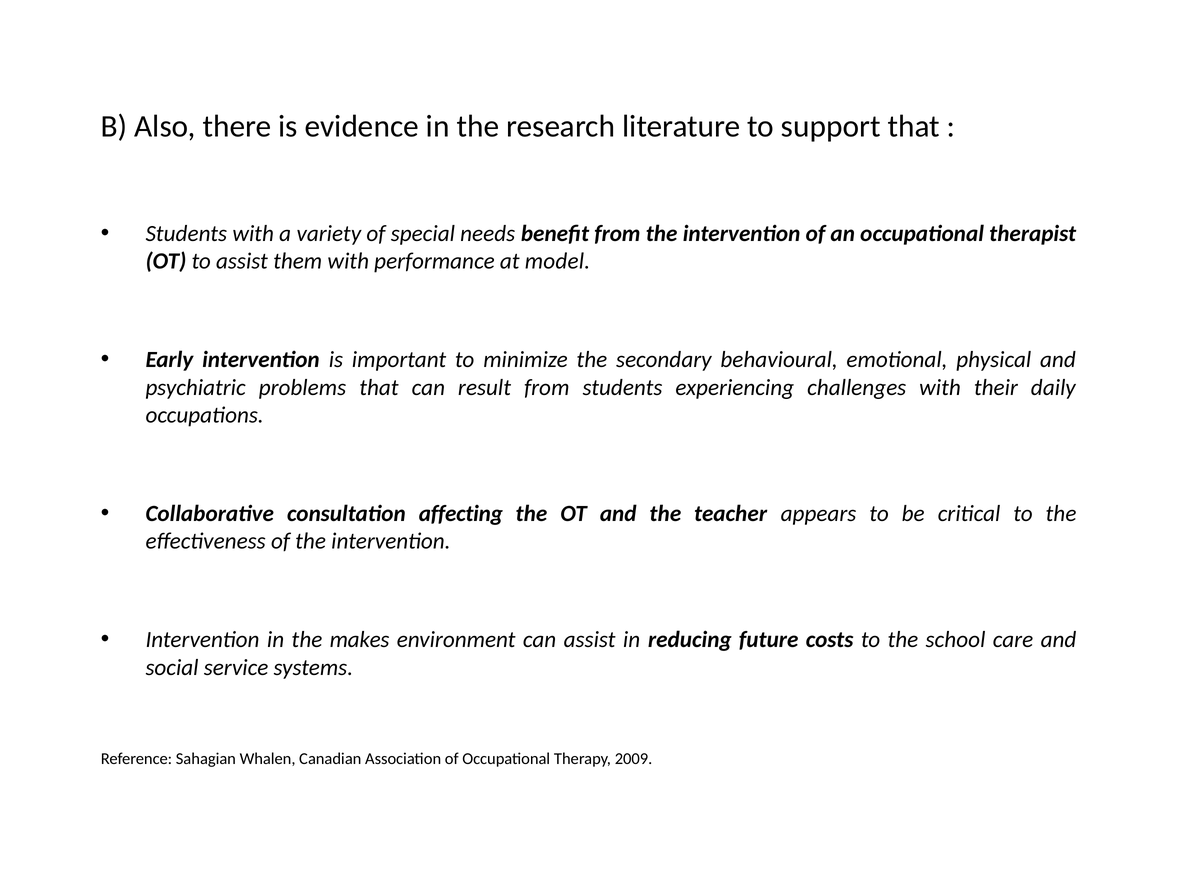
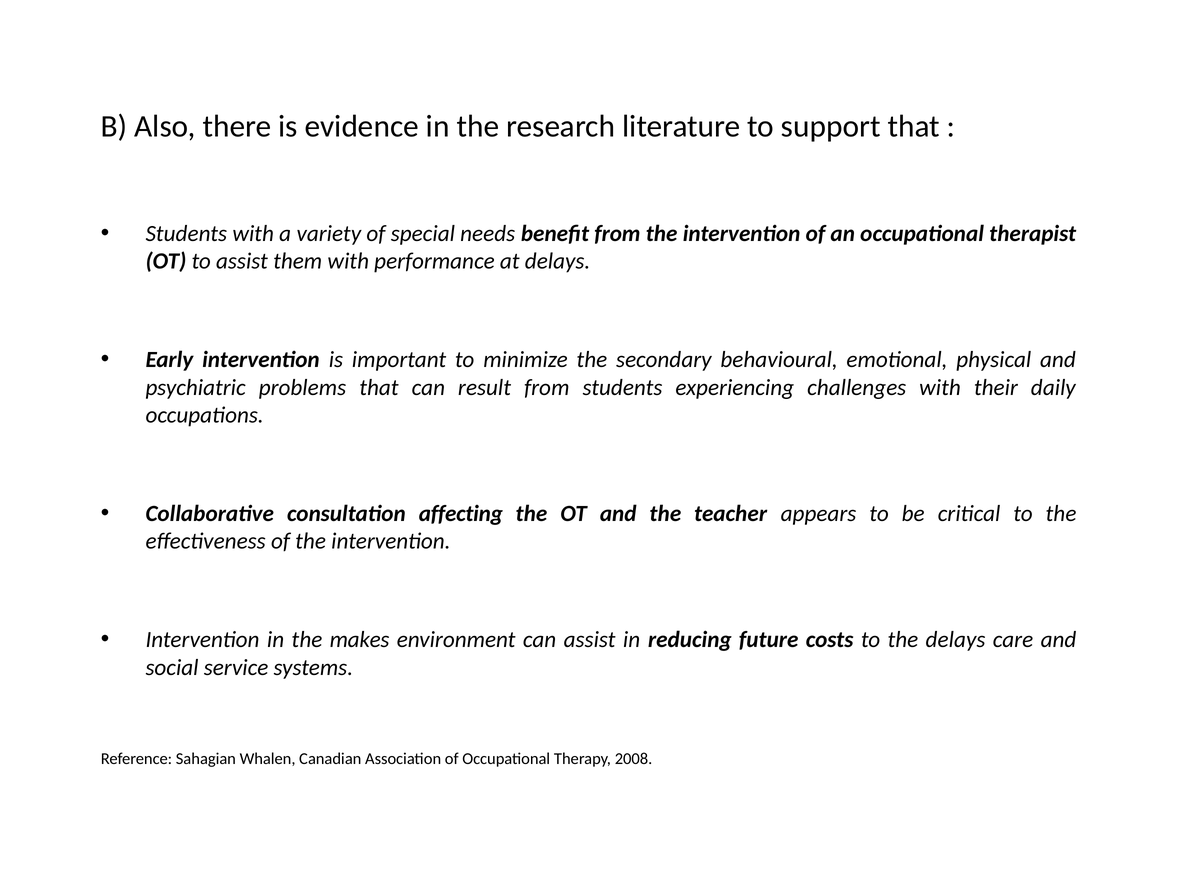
at model: model -> delays (558, 261)
the school: school -> delays (956, 639)
2009: 2009 -> 2008 (634, 759)
